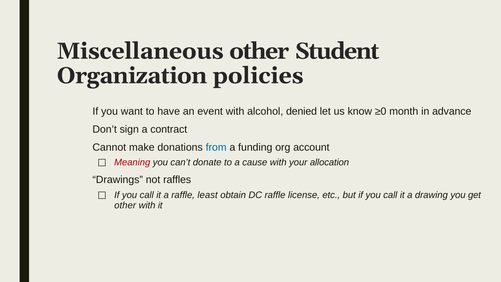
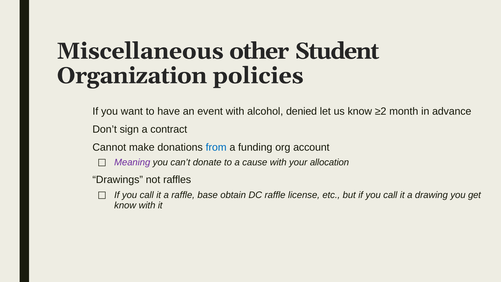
≥0: ≥0 -> ≥2 (381, 111)
Meaning colour: red -> purple (132, 162)
least: least -> base (208, 195)
other: other -> know (125, 205)
